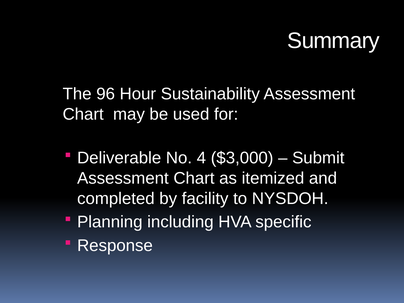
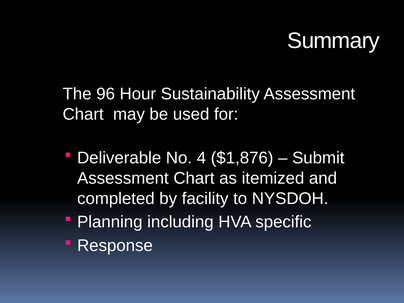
$3,000: $3,000 -> $1,876 (242, 158)
